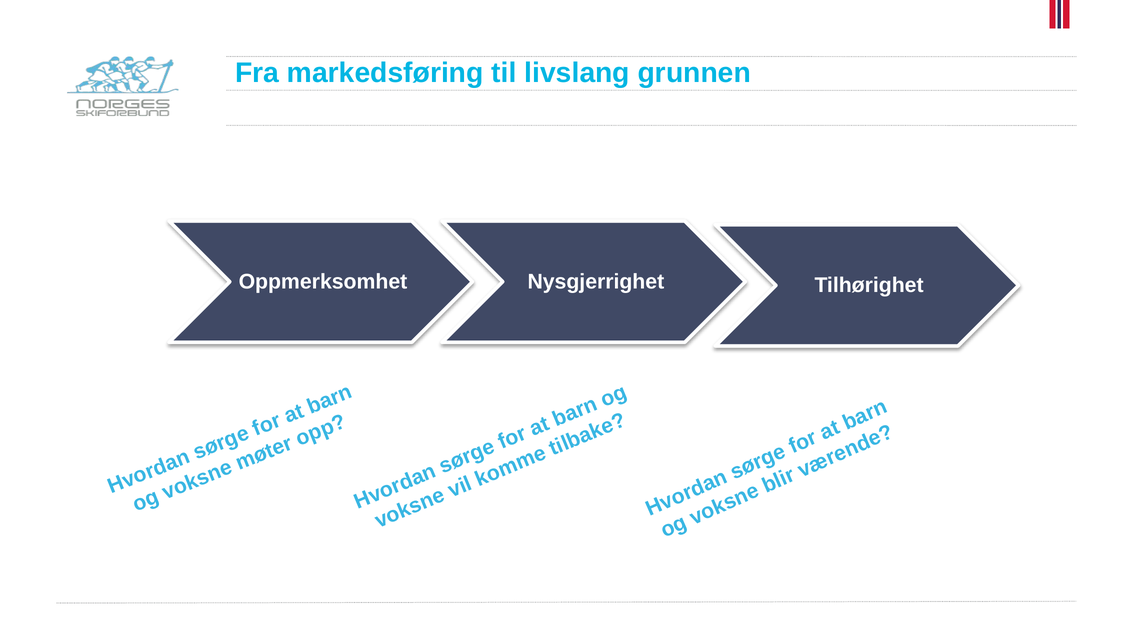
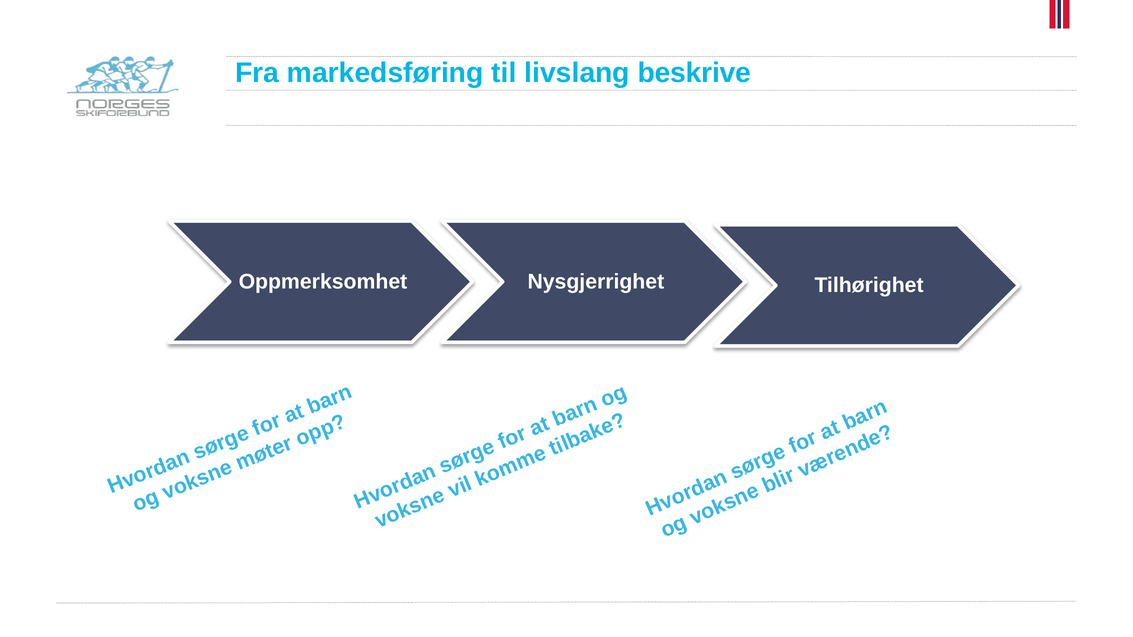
grunnen: grunnen -> beskrive (694, 73)
